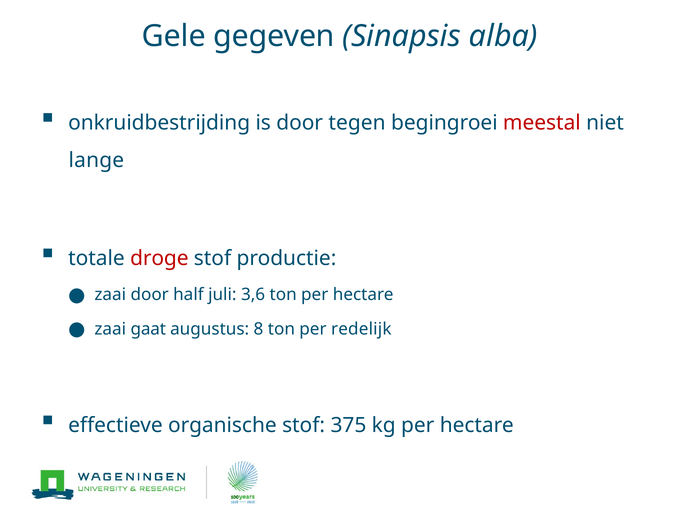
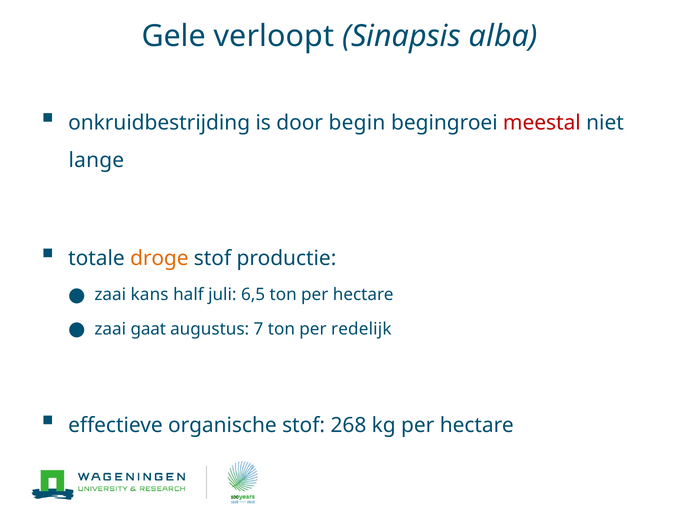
gegeven: gegeven -> verloopt (274, 36)
tegen: tegen -> begin (357, 123)
droge colour: red -> orange (159, 258)
zaai door: door -> kans (150, 295)
3,6: 3,6 -> 6,5 (253, 295)
8: 8 -> 7 (259, 329)
375: 375 -> 268 (348, 425)
